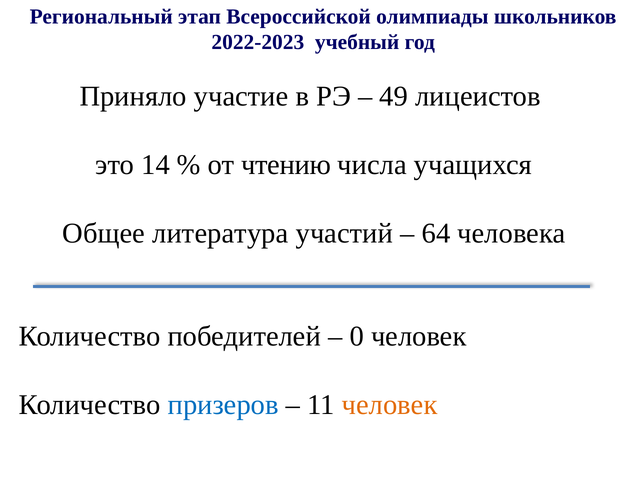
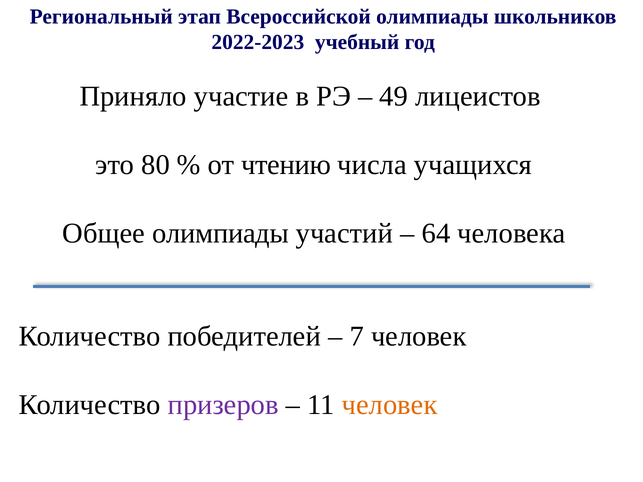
14: 14 -> 80 (156, 165)
Общее литература: литература -> олимпиады (221, 234)
0: 0 -> 7 (357, 336)
призеров colour: blue -> purple (223, 405)
